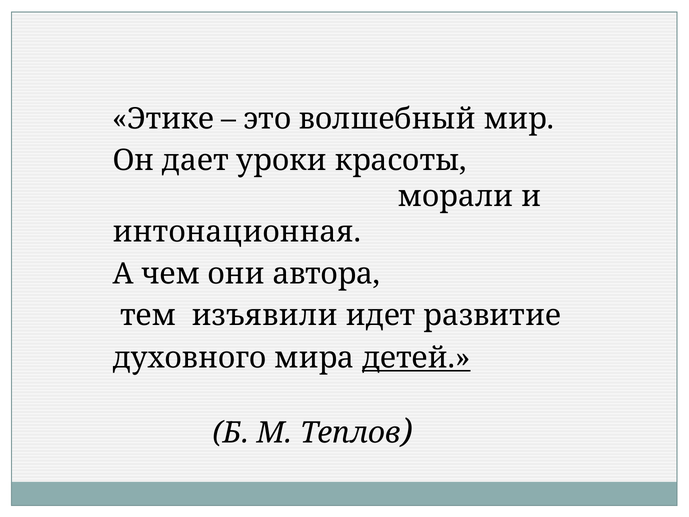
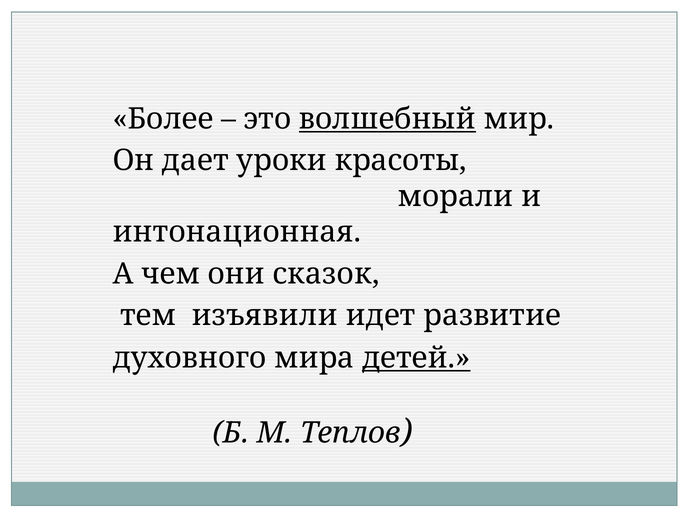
Этике: Этике -> Более (163, 119)
волшебный underline: none -> present (387, 119)
автора: автора -> сказок (326, 274)
